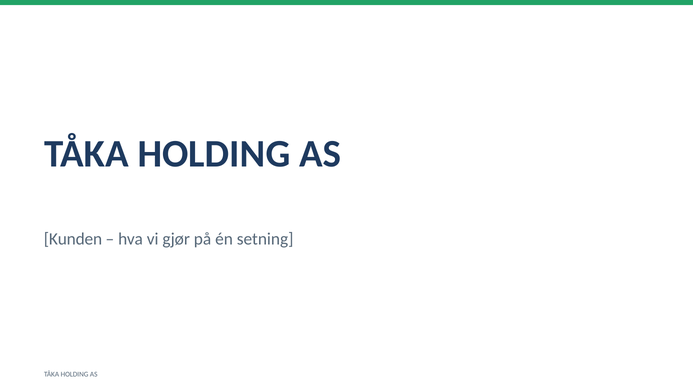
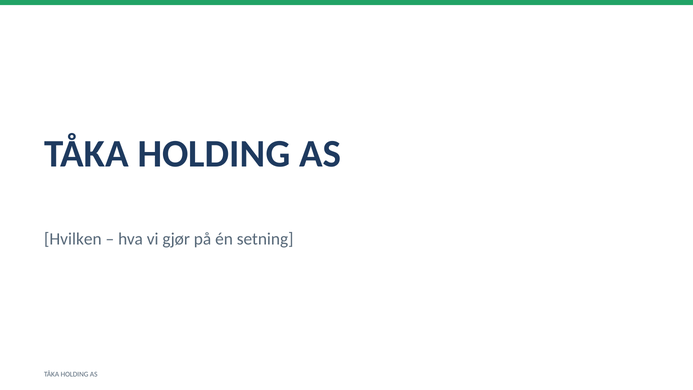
Kunden: Kunden -> Hvilken (73, 239)
